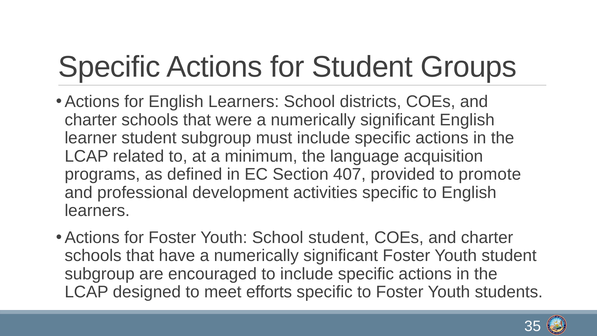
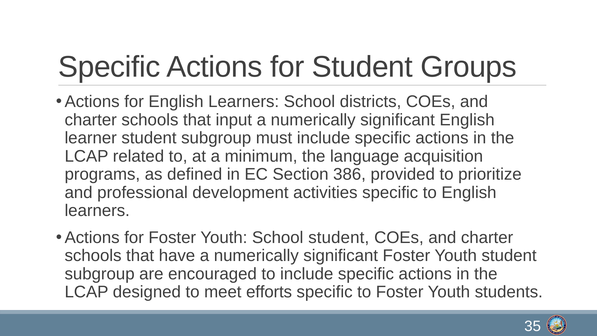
were: were -> input (234, 120)
407: 407 -> 386 (350, 174)
promote: promote -> prioritize (490, 174)
